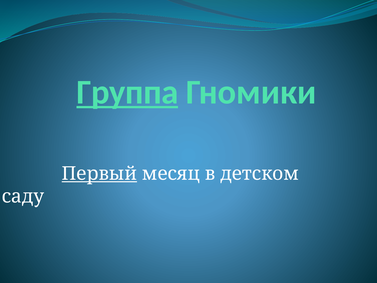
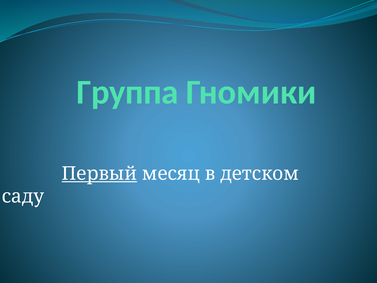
Группа underline: present -> none (127, 92)
